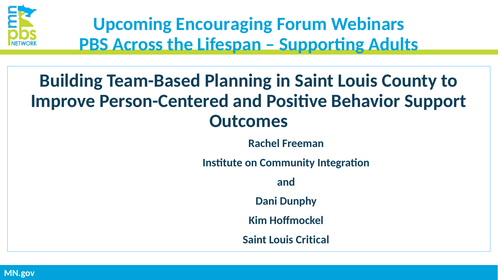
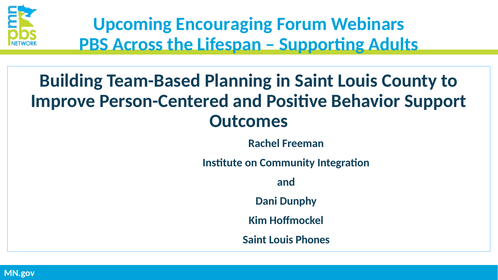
Critical: Critical -> Phones (313, 240)
